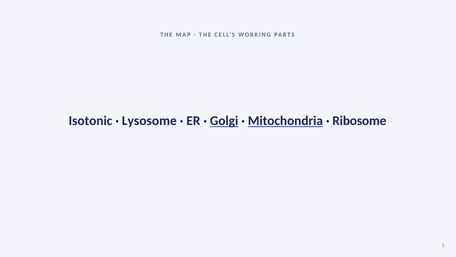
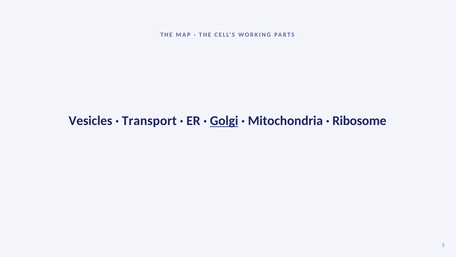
Isotonic: Isotonic -> Vesicles (90, 121)
Lysosome: Lysosome -> Transport (149, 121)
Mitochondria underline: present -> none (285, 121)
